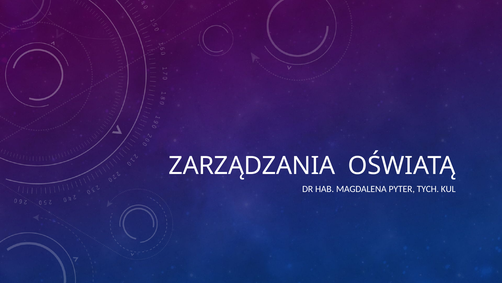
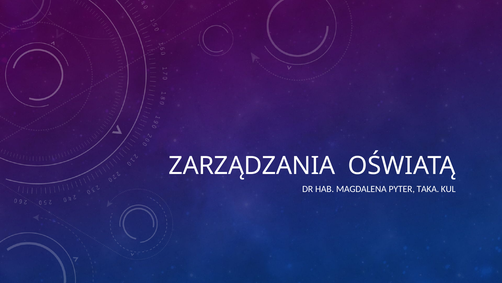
TYCH: TYCH -> TAKA (428, 189)
